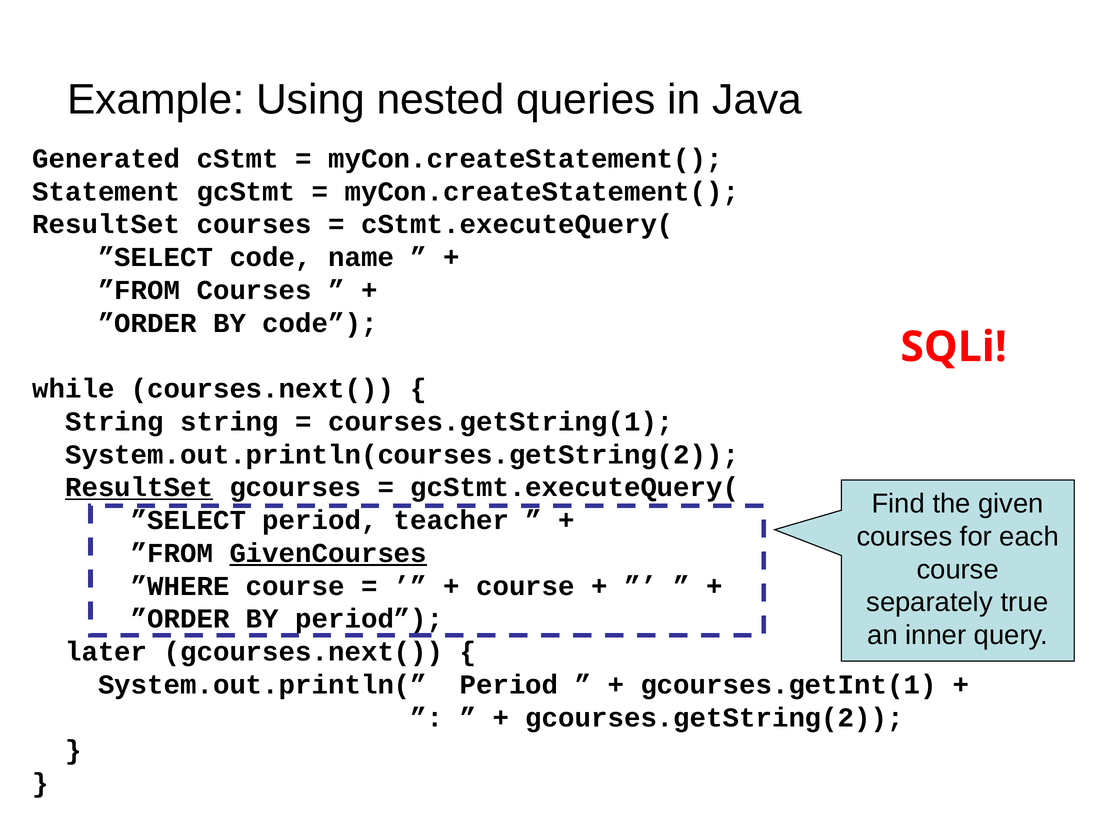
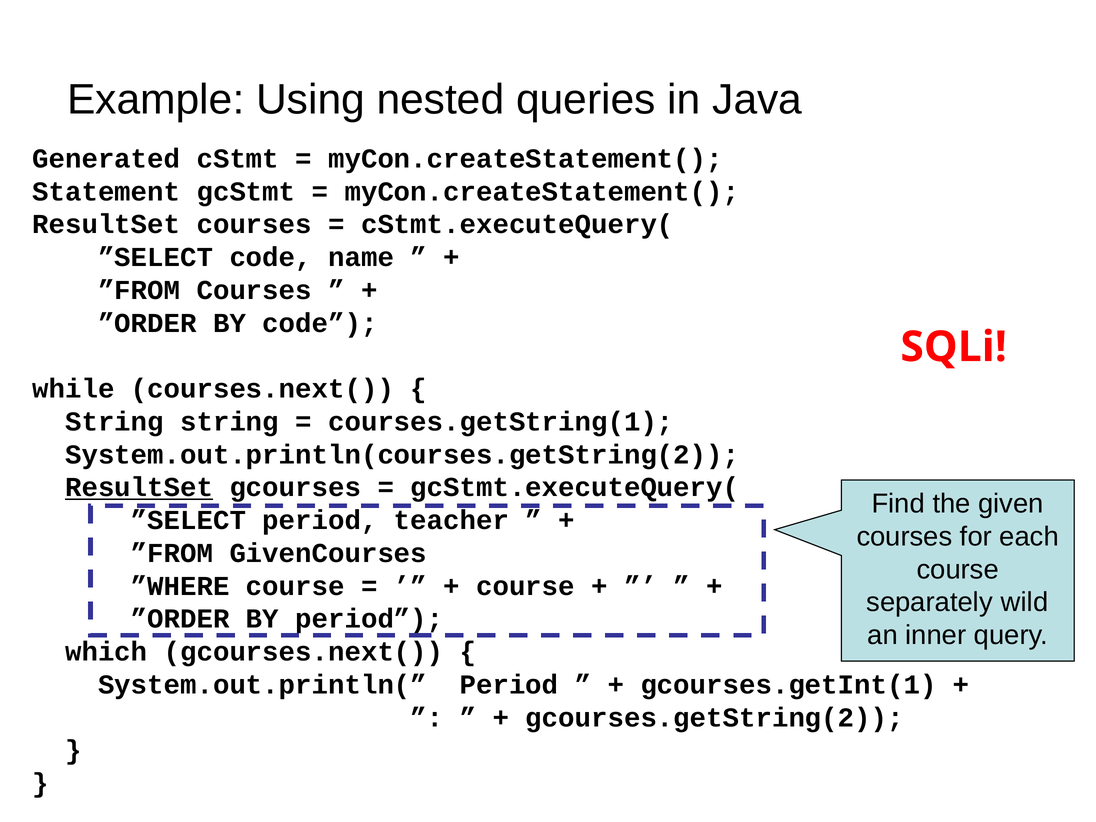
GivenCourses underline: present -> none (328, 553)
true: true -> wild (1025, 602)
later: later -> which (106, 652)
